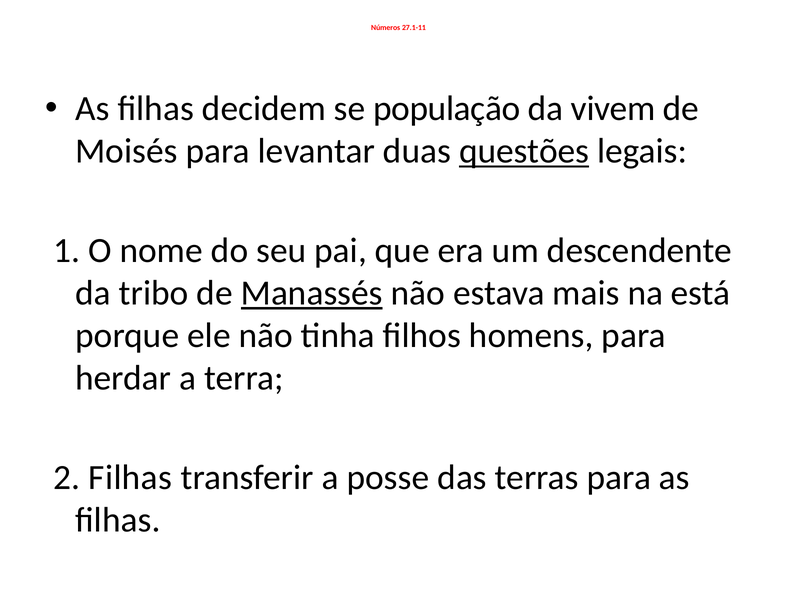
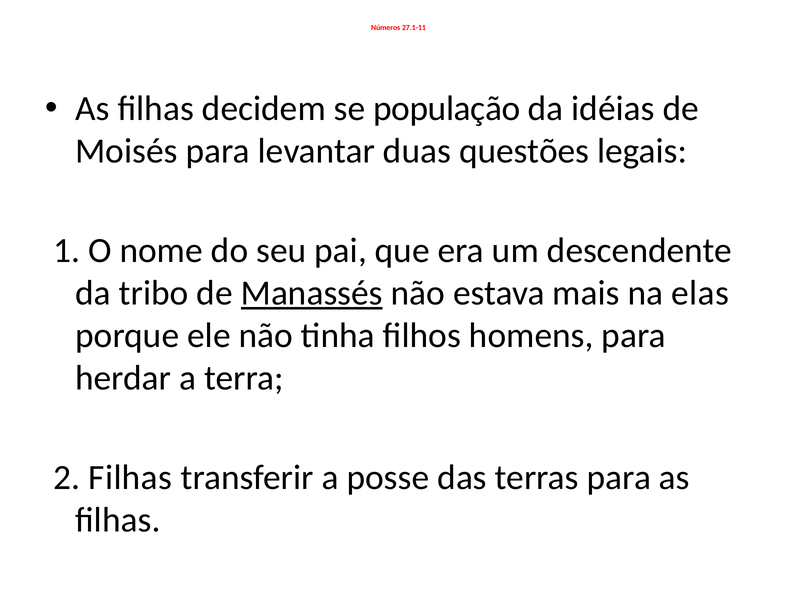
vivem: vivem -> idéias (613, 109)
questões underline: present -> none (524, 151)
está: está -> elas (700, 293)
